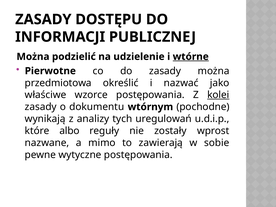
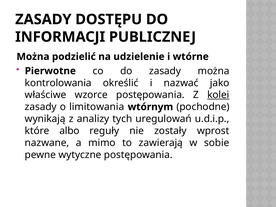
wtórne underline: present -> none (191, 57)
przedmiotowa: przedmiotowa -> kontrolowania (58, 83)
dokumentu: dokumentu -> limitowania (97, 107)
